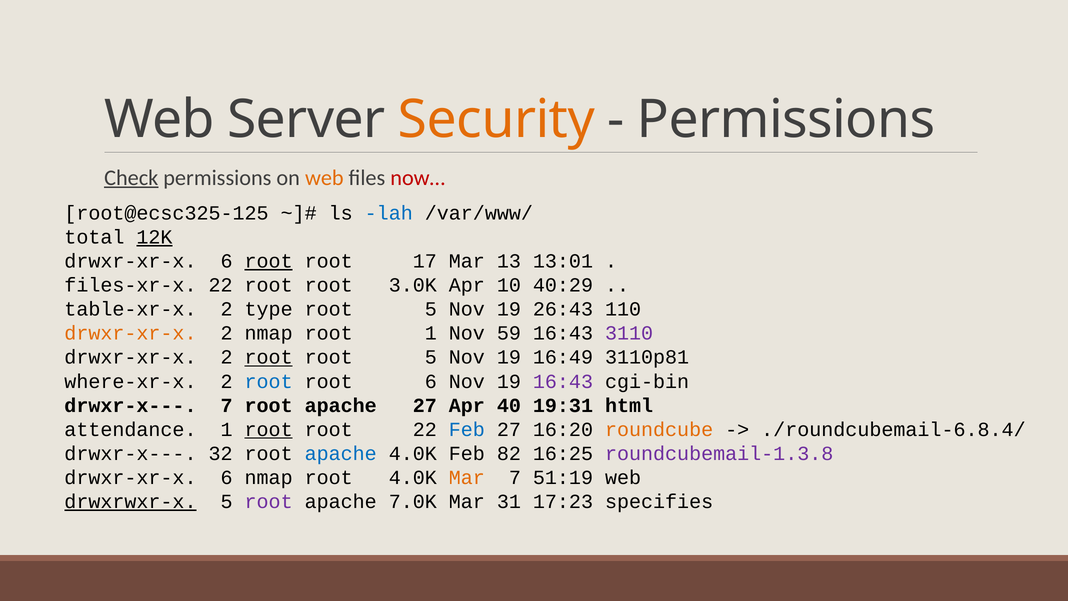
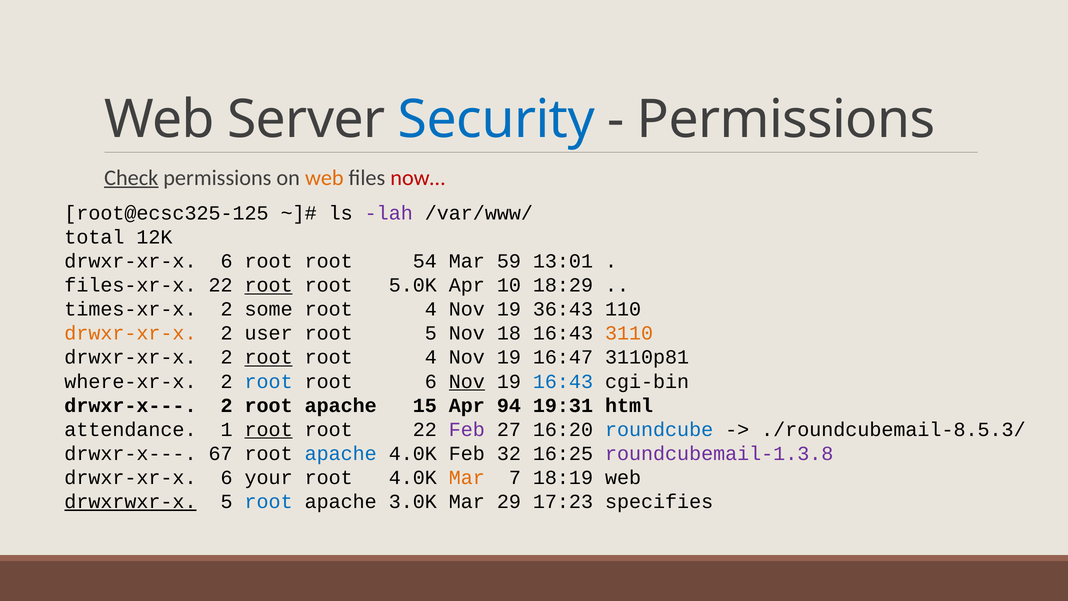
Security colour: orange -> blue (496, 120)
lah colour: blue -> purple (389, 213)
12K underline: present -> none (154, 237)
root underline: present -> none (269, 261)
17: 17 -> 54 (425, 261)
13: 13 -> 59 (509, 261)
root underline: none -> present (269, 285)
3.0K: 3.0K -> 5.0K (413, 285)
40:29: 40:29 -> 18:29 (563, 285)
table-xr-x: table-xr-x -> times-xr-x (130, 309)
type: type -> some (269, 309)
5: 5 -> 4 (431, 309)
26:43: 26:43 -> 36:43 (563, 309)
2 nmap: nmap -> user (269, 333)
root 1: 1 -> 5 (431, 333)
59: 59 -> 18 (509, 333)
3110 colour: purple -> orange (629, 333)
5: 5 -> 4 (431, 357)
16:49: 16:49 -> 16:47 (563, 357)
Nov underline: none -> present (467, 381)
16:43 colour: purple -> blue (563, 381)
drwxr-x--- 7: 7 -> 2 (227, 405)
apache 27: 27 -> 15 (425, 405)
40: 40 -> 94 (509, 405)
Feb colour: blue -> purple (467, 429)
roundcube colour: orange -> blue (659, 429)
./roundcubemail-6.8.4/: ./roundcubemail-6.8.4/ -> ./roundcubemail-8.5.3/ (893, 429)
32: 32 -> 67 (221, 453)
82: 82 -> 32 (509, 453)
6 nmap: nmap -> your (269, 477)
51:19: 51:19 -> 18:19 (563, 477)
root colour: purple -> blue (269, 501)
7.0K: 7.0K -> 3.0K (413, 501)
31: 31 -> 29 (509, 501)
